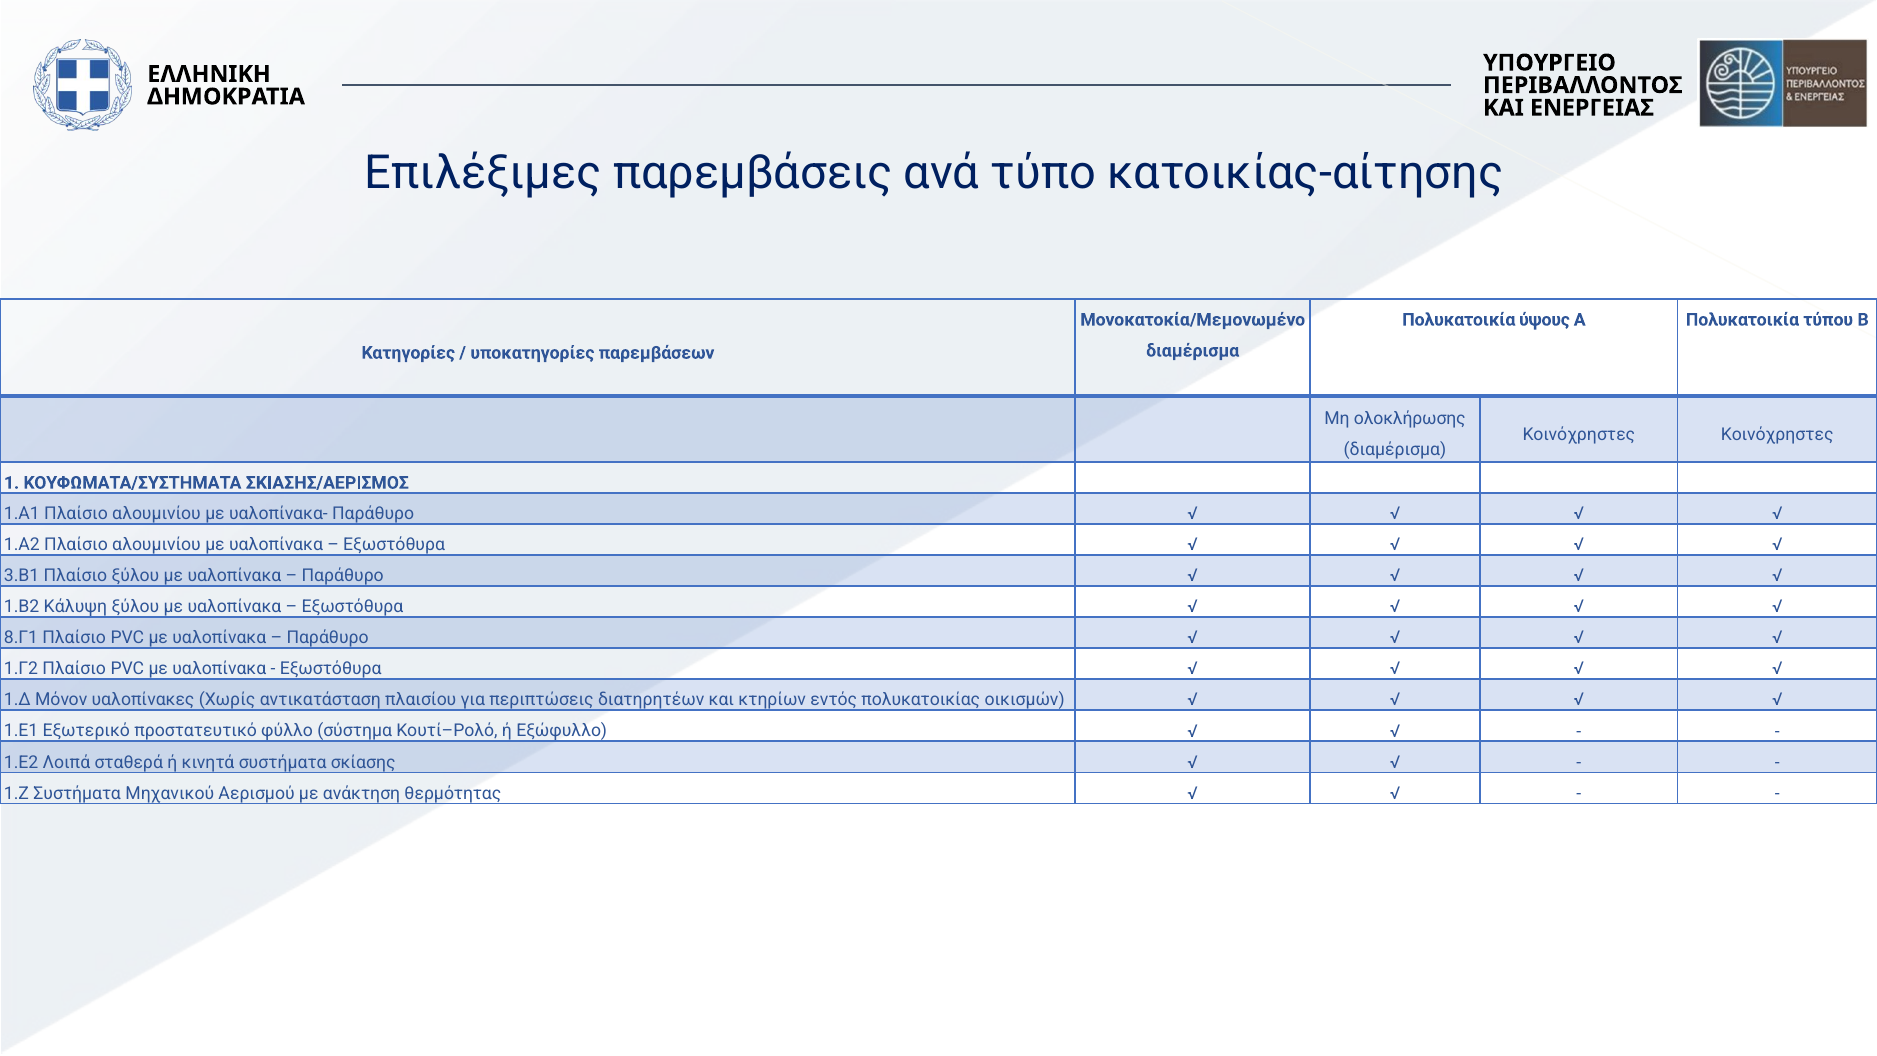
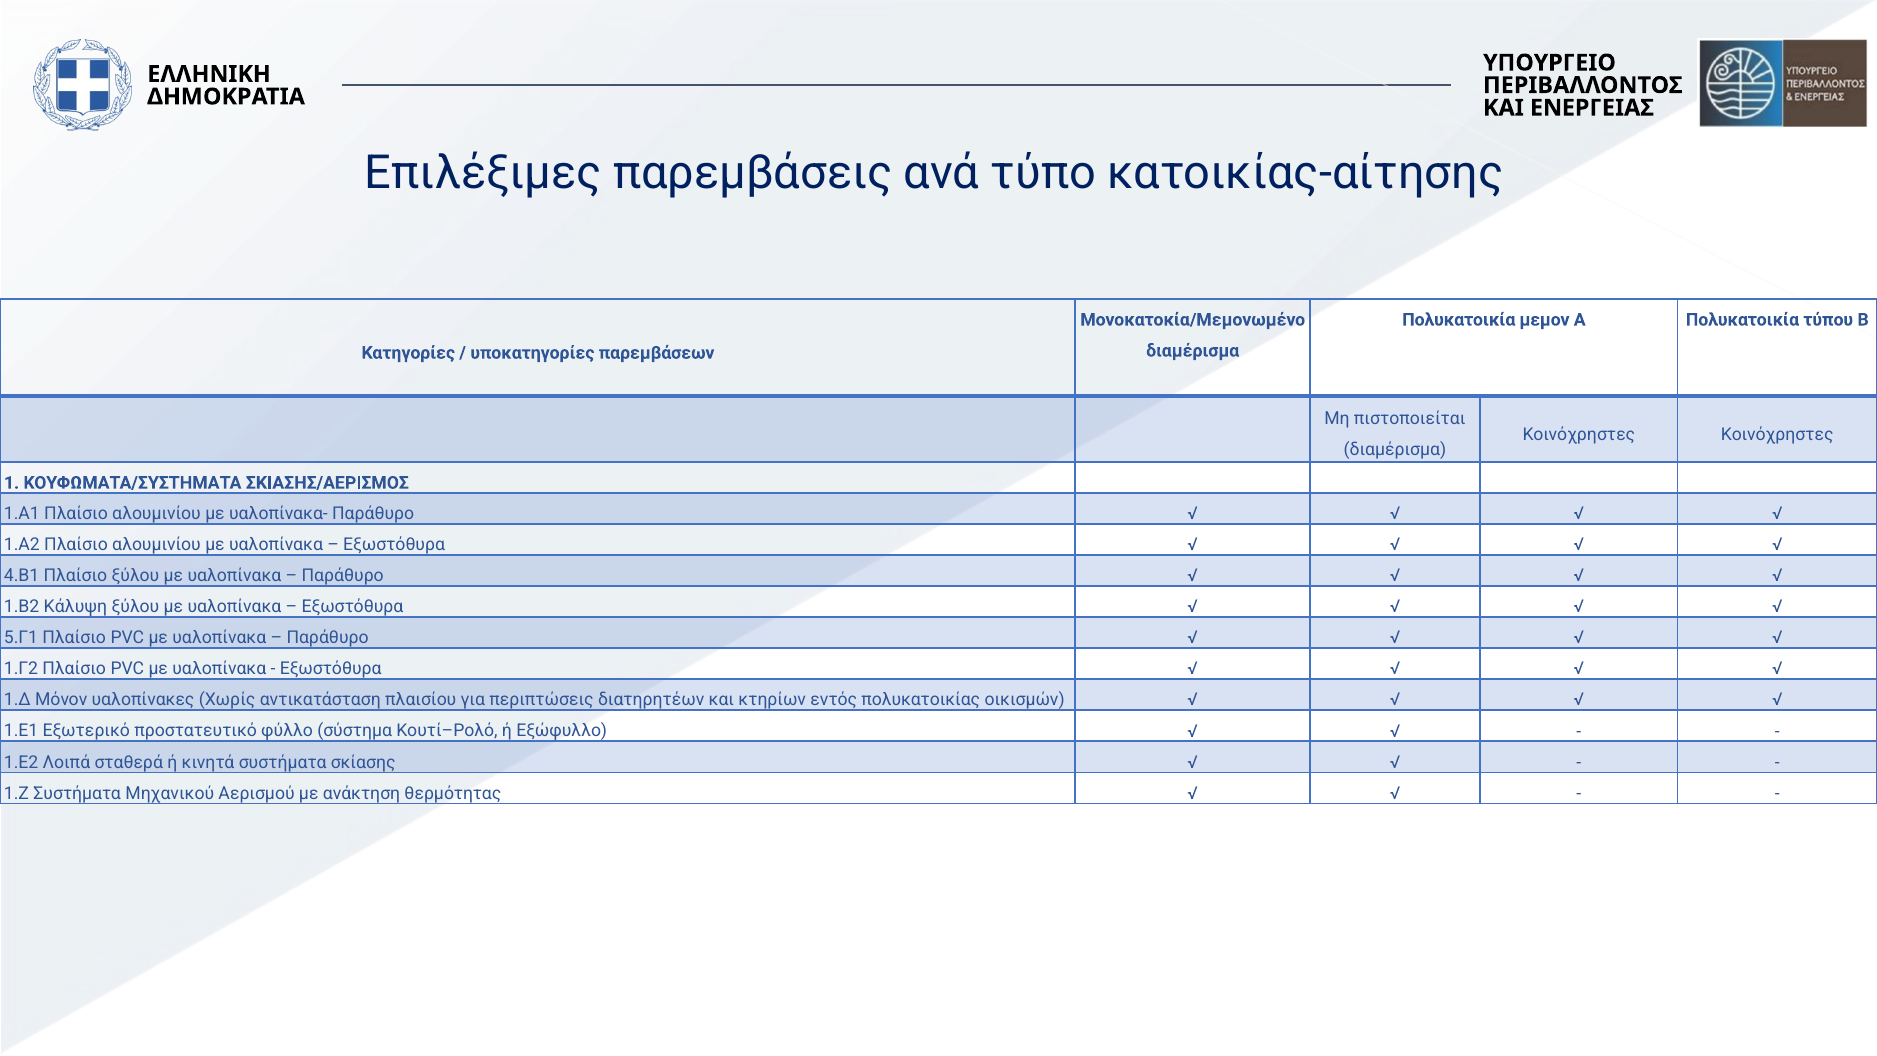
ύψους: ύψους -> μεμον (1544, 320)
ολοκλήρωσης: ολοκλήρωσης -> πιστοποιείται (1410, 419)
3.B1: 3.B1 -> 4.B1 (22, 576)
8.Γ1: 8.Γ1 -> 5.Γ1 (21, 638)
